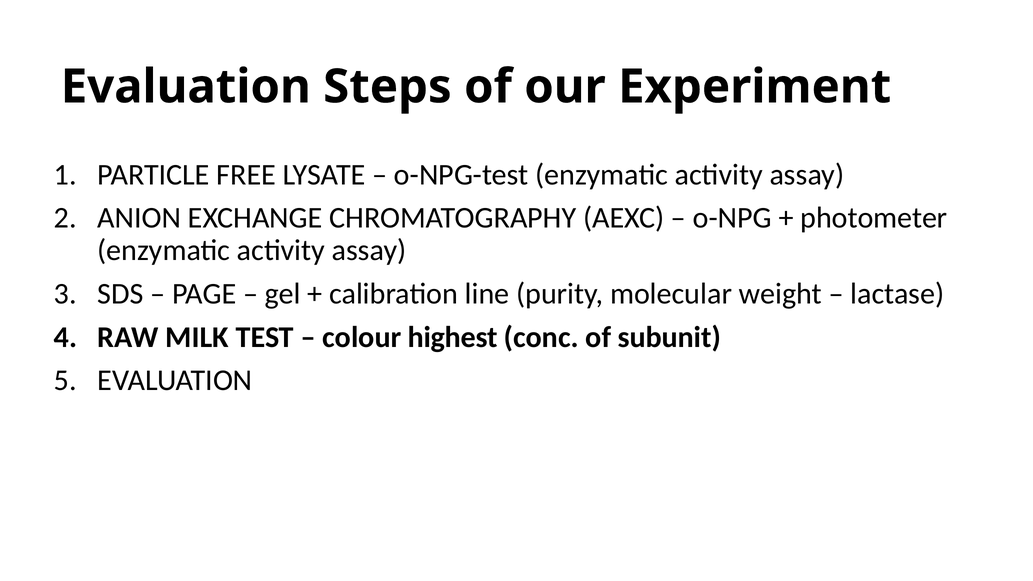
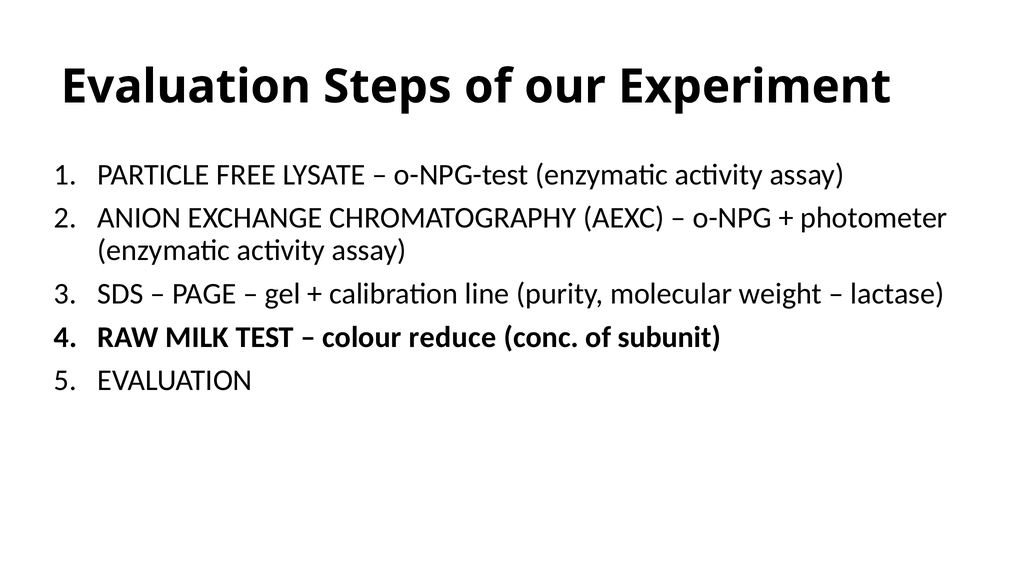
highest: highest -> reduce (453, 337)
